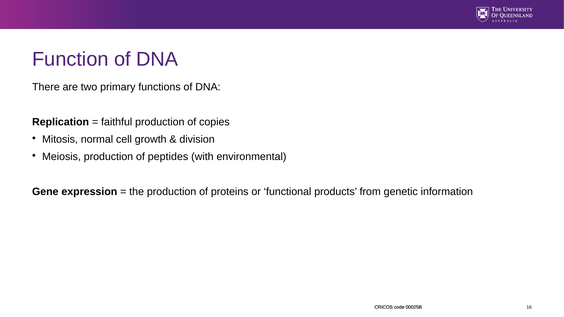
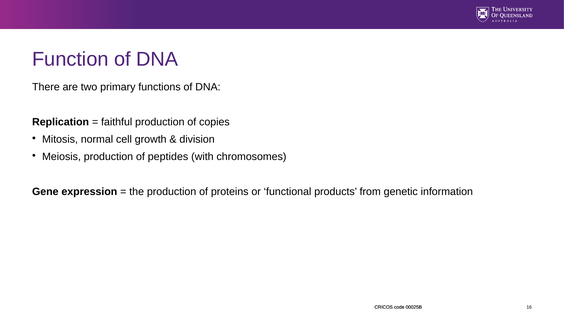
environmental: environmental -> chromosomes (251, 157)
